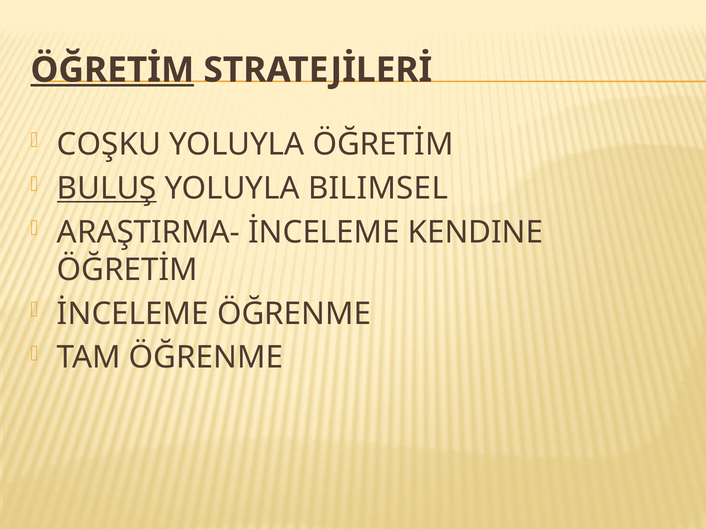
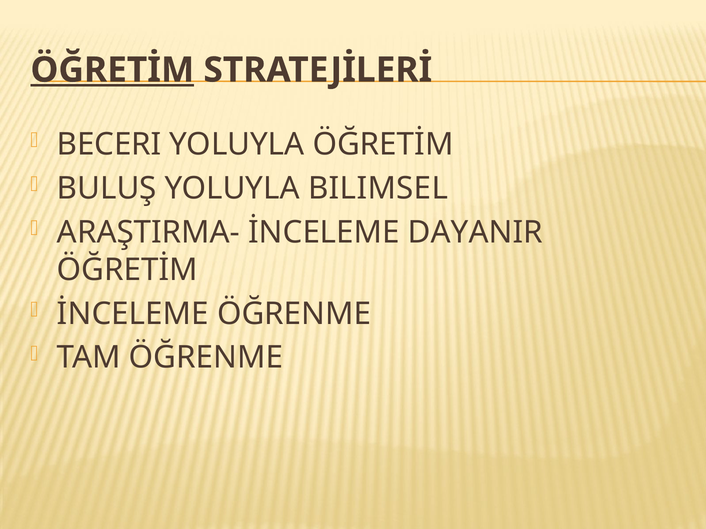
COŞKU: COŞKU -> BECERI (109, 144)
BULUŞ underline: present -> none (107, 188)
KENDINE: KENDINE -> DAYANIR (475, 232)
